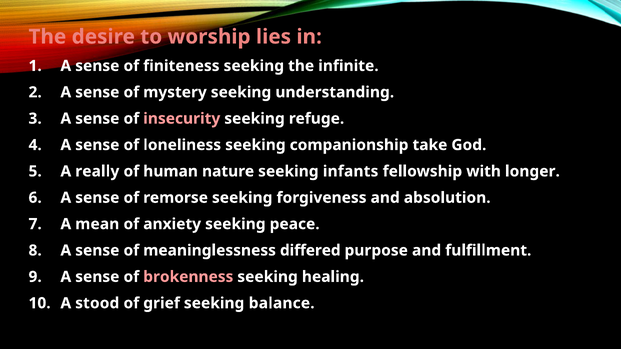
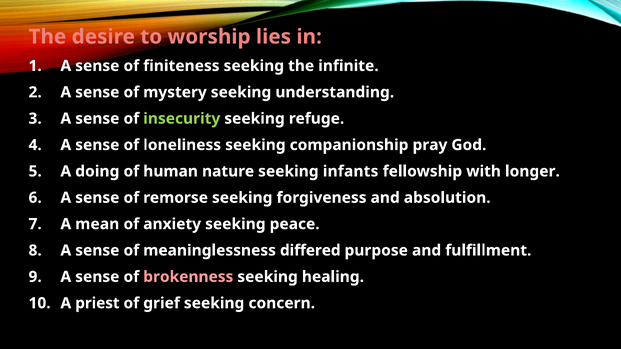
insecurity colour: pink -> light green (182, 119)
take: take -> pray (430, 145)
really: really -> doing (97, 171)
stood: stood -> priest (97, 303)
balance: balance -> concern (282, 303)
